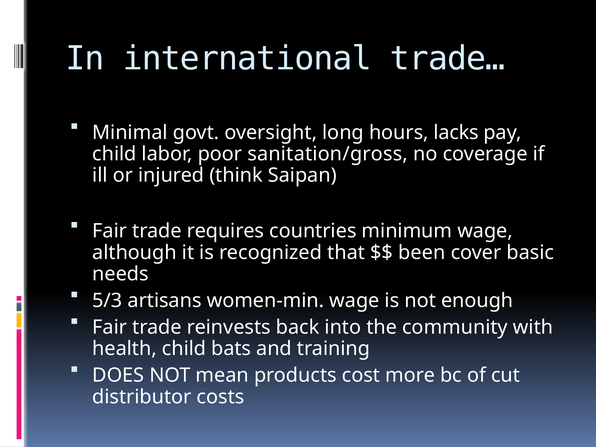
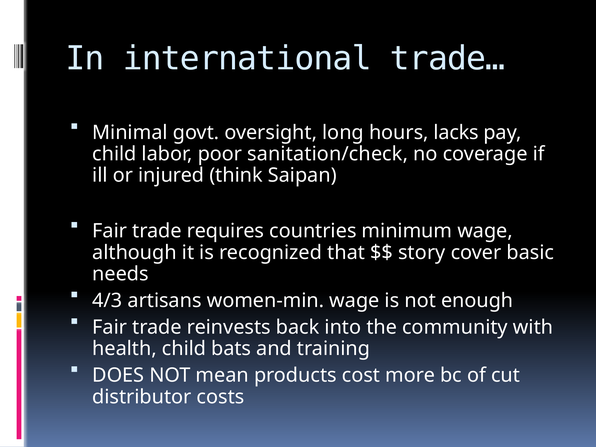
sanitation/gross: sanitation/gross -> sanitation/check (328, 154)
been: been -> story (422, 253)
5/3: 5/3 -> 4/3 (107, 301)
